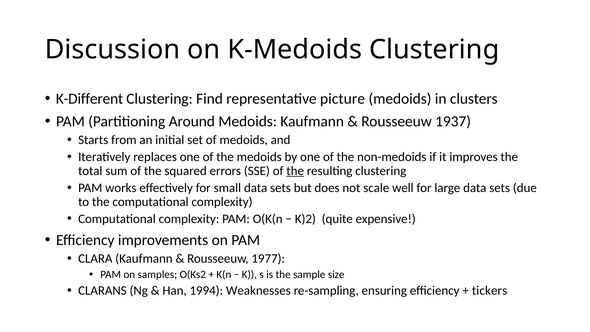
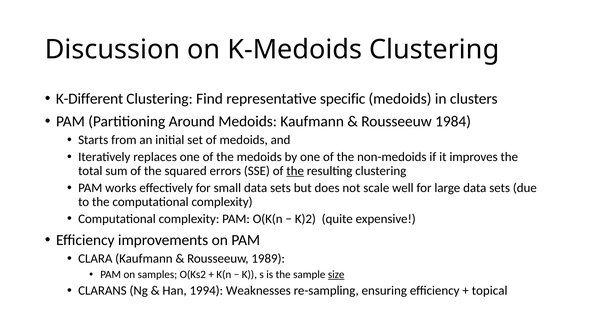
picture: picture -> specific (343, 99)
1937: 1937 -> 1984 (453, 121)
1977: 1977 -> 1989 (268, 258)
size underline: none -> present (336, 274)
tickers: tickers -> topical (490, 290)
